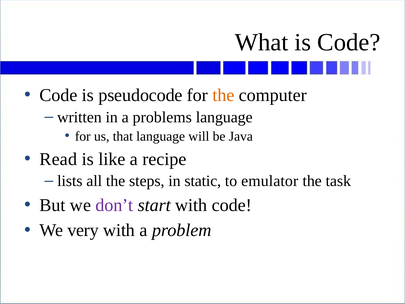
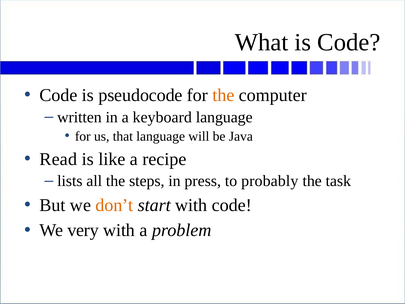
problems: problems -> keyboard (162, 117)
static: static -> press (203, 181)
emulator: emulator -> probably (270, 181)
don’t colour: purple -> orange (114, 205)
